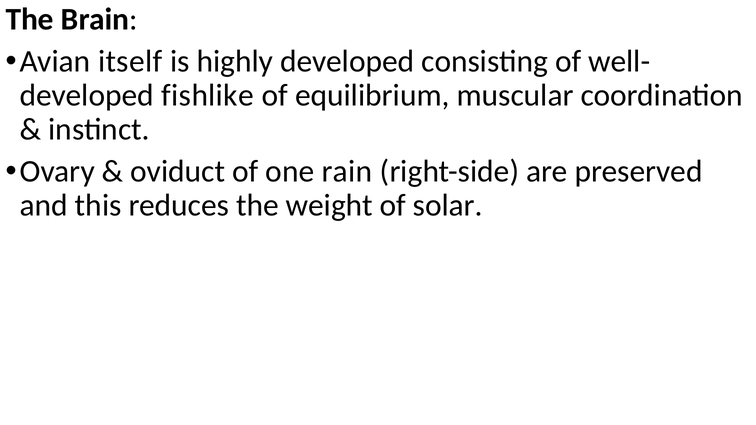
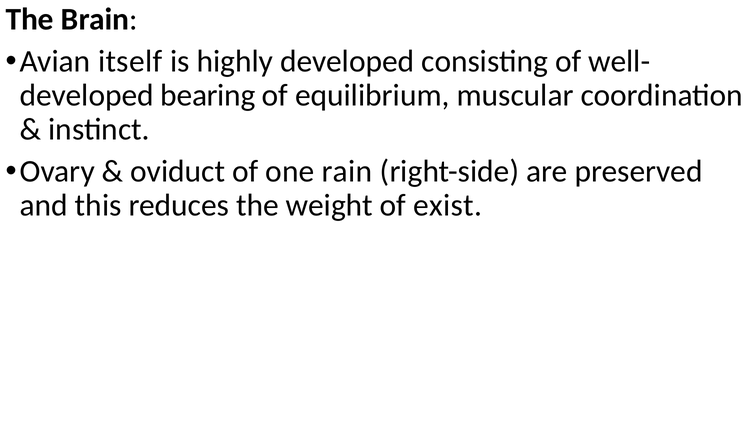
fishlike: fishlike -> bearing (208, 96)
solar: solar -> exist (448, 205)
